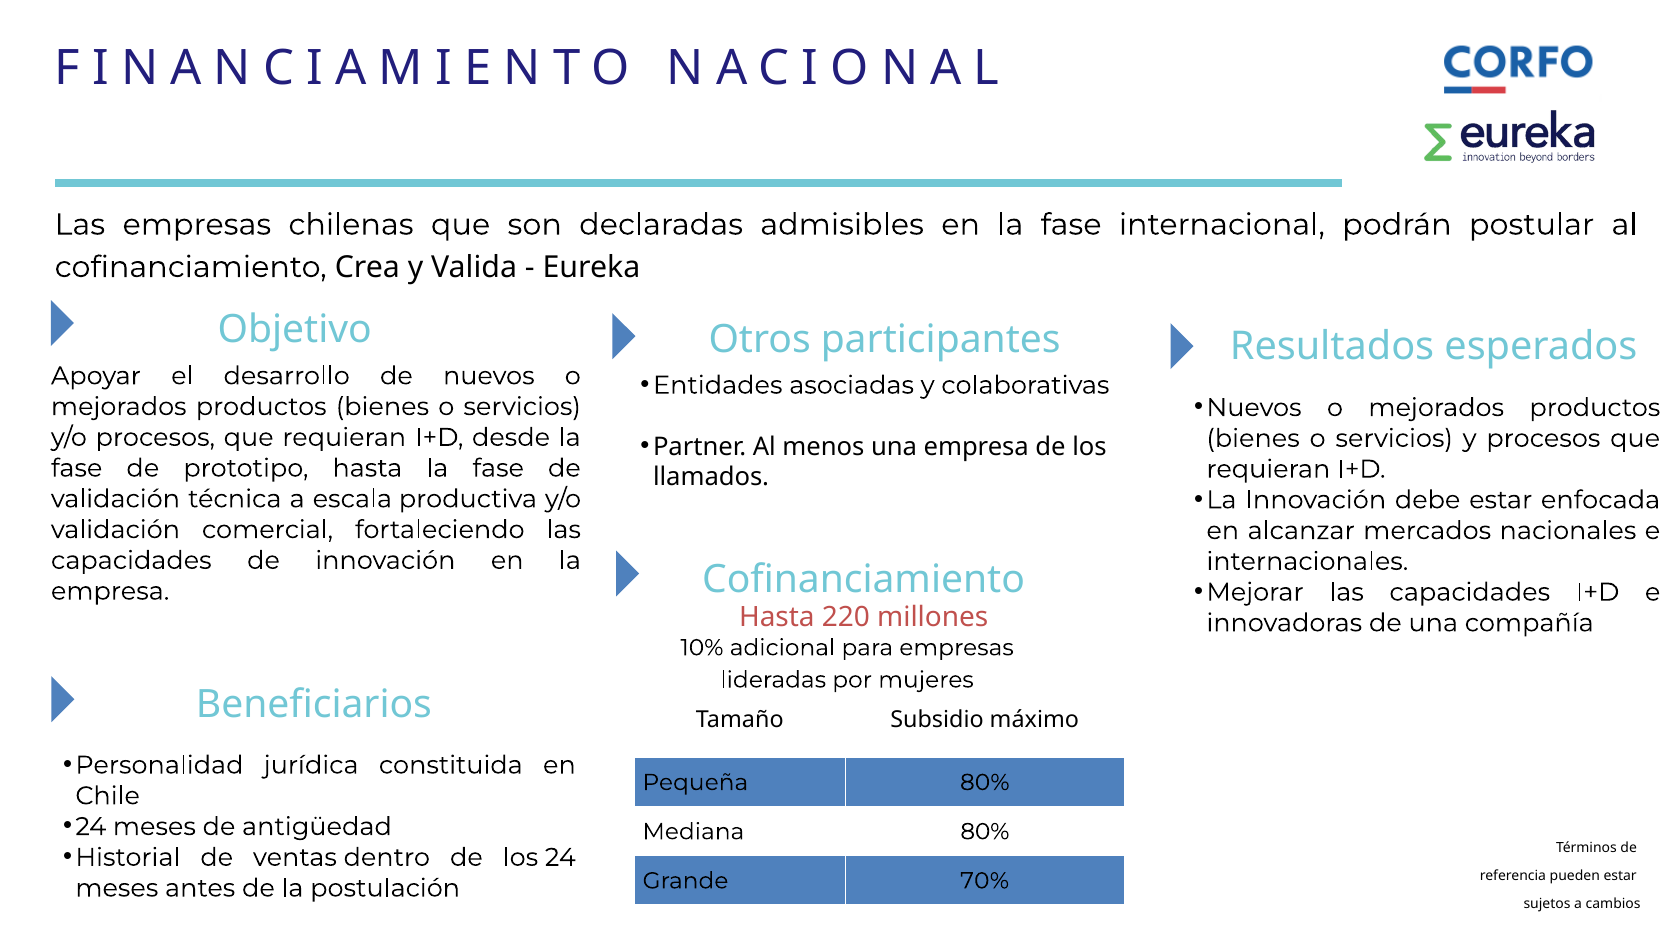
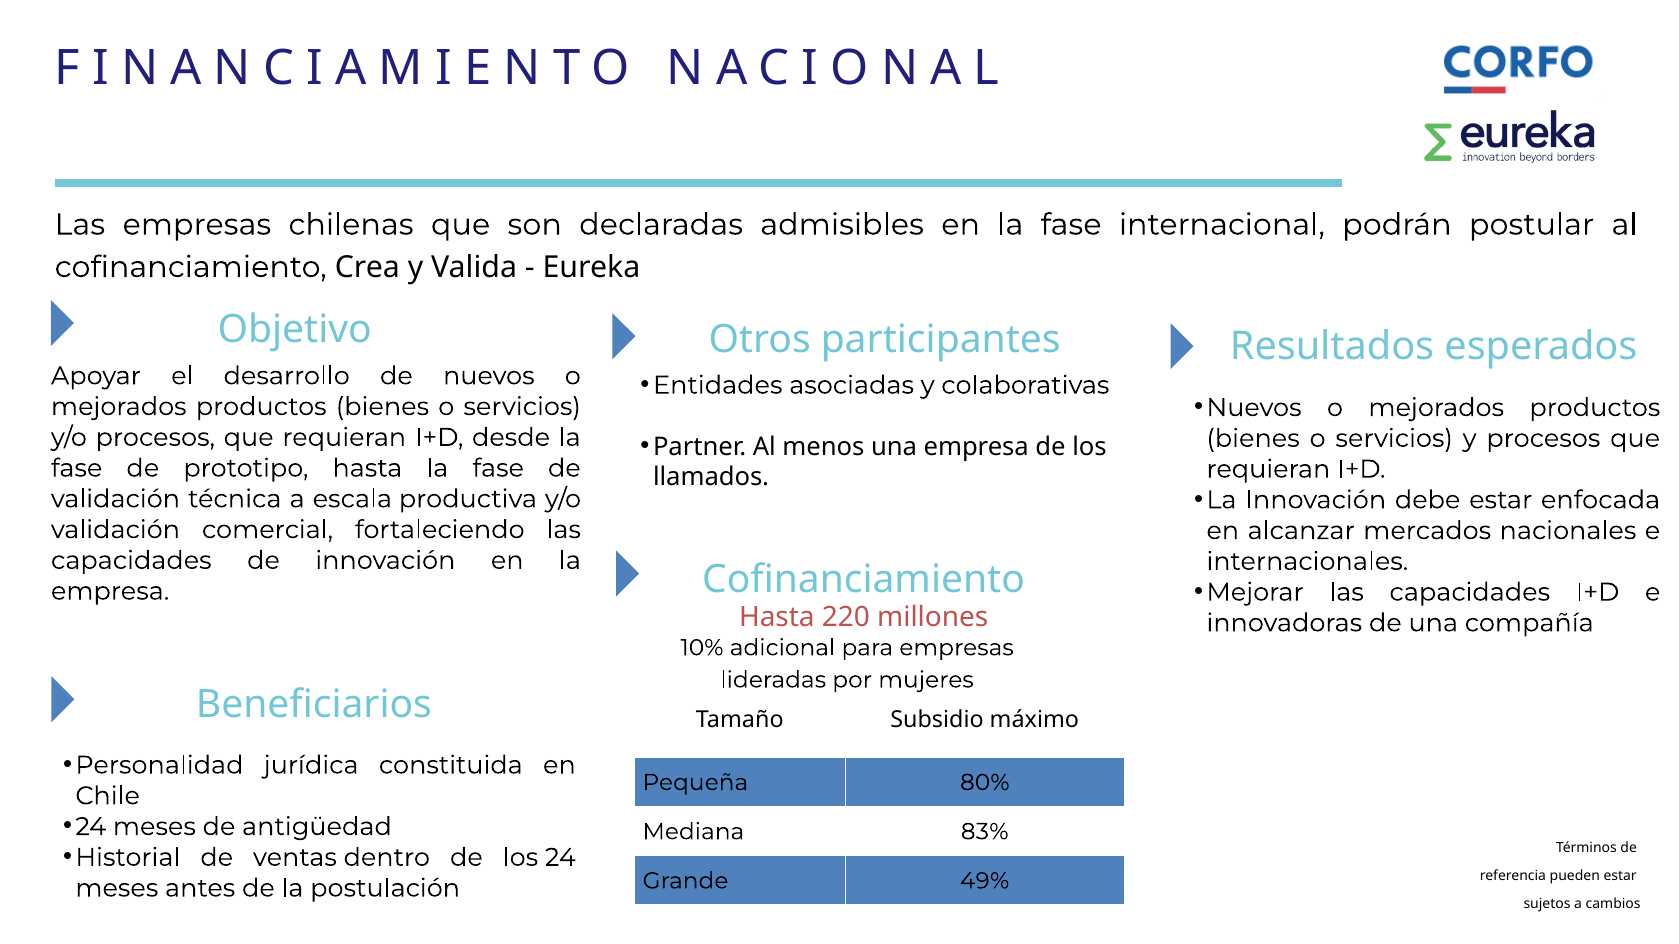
Mediana 80%: 80% -> 83% (985, 832)
70%: 70% -> 49% (985, 881)
